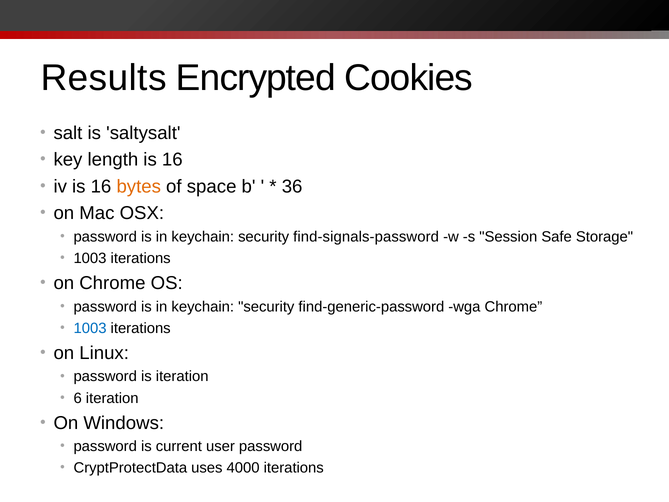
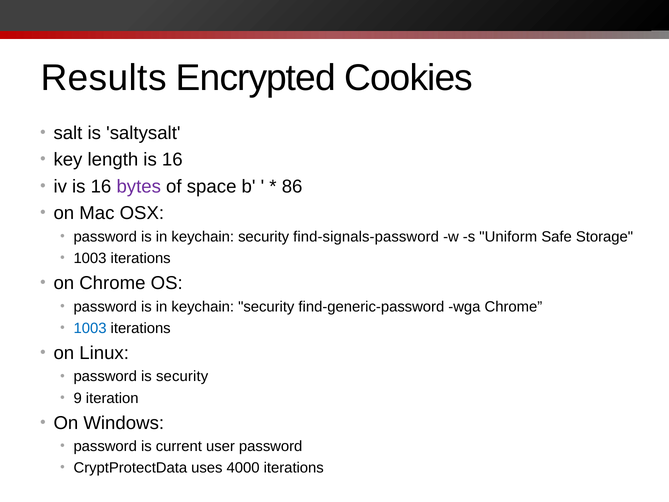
bytes colour: orange -> purple (139, 186)
36: 36 -> 86 (292, 186)
Session: Session -> Uniform (508, 237)
is iteration: iteration -> security (182, 376)
6: 6 -> 9 (78, 398)
